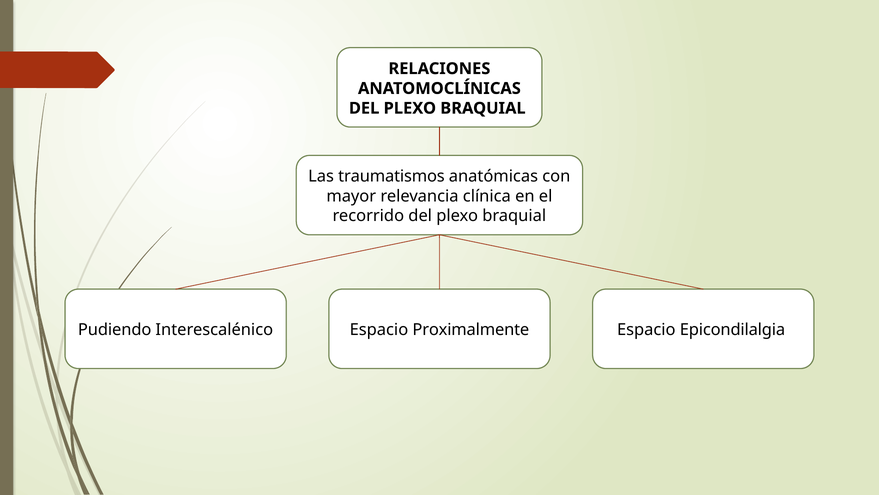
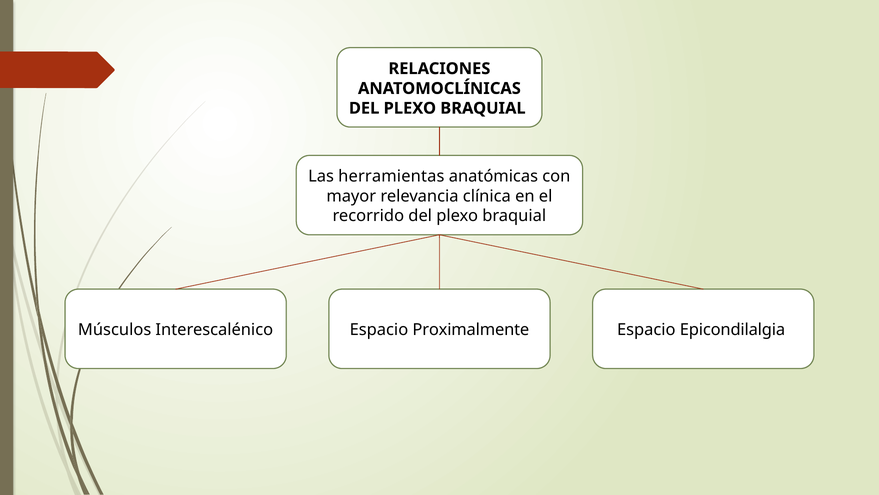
traumatismos: traumatismos -> herramientas (391, 176)
Pudiendo: Pudiendo -> Músculos (115, 330)
